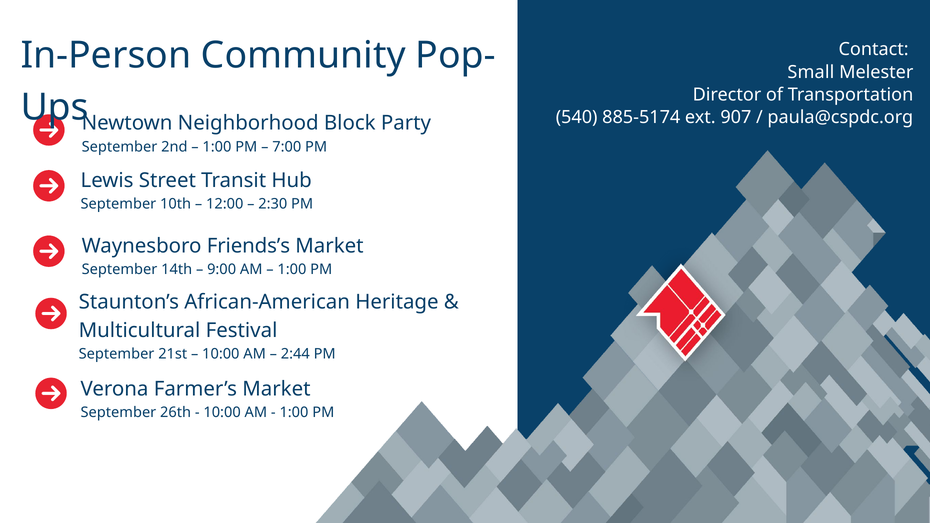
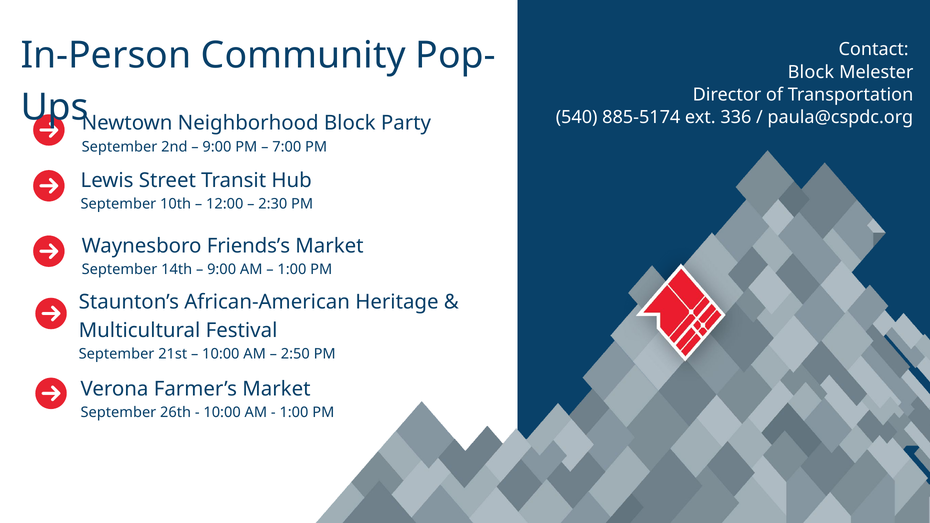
Small: Small -> Block (811, 72)
907: 907 -> 336 (736, 117)
1:00: 1:00 -> 9:00 (217, 147)
2:44: 2:44 -> 2:50 (295, 354)
